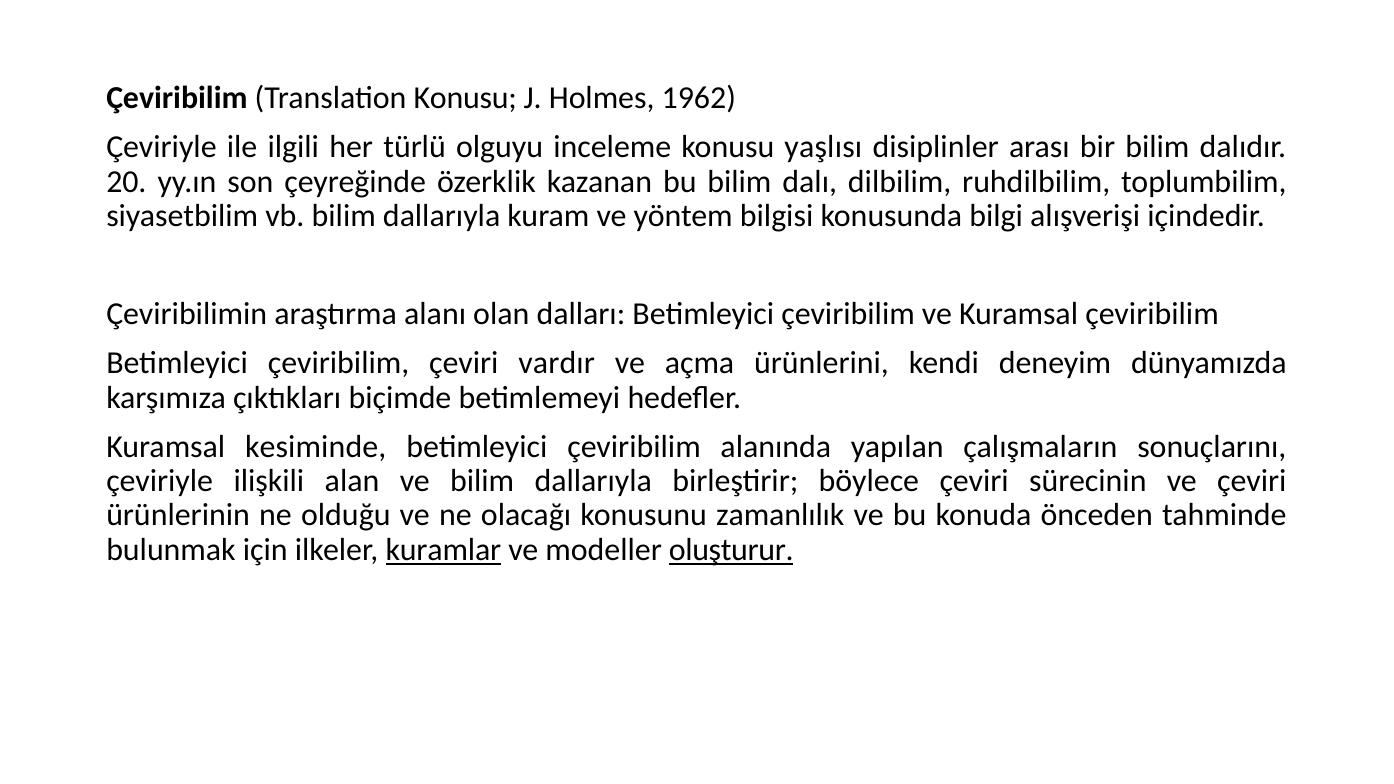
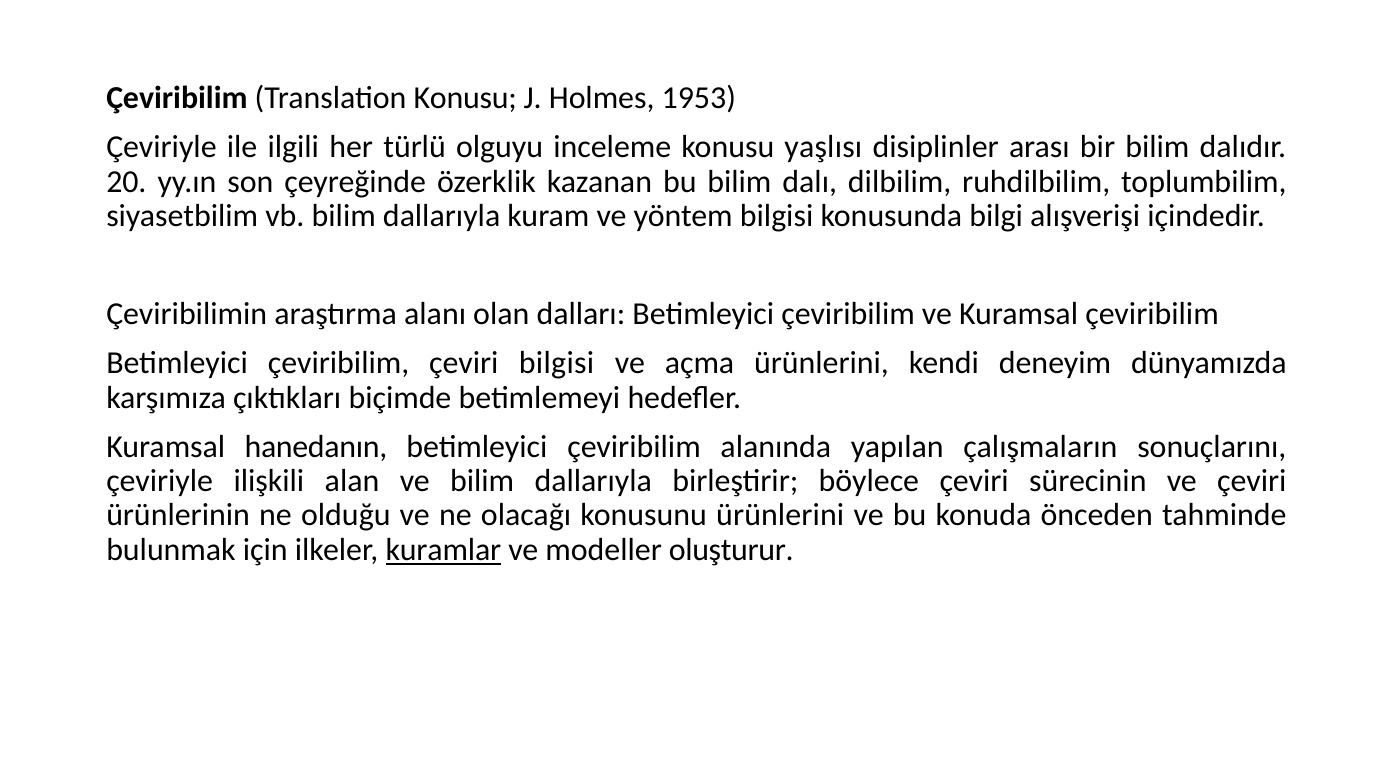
1962: 1962 -> 1953 (699, 98)
çeviri vardır: vardır -> bilgisi (557, 363)
kesiminde: kesiminde -> hanedanın (316, 447)
konusunu zamanlılık: zamanlılık -> ürünlerini (780, 515)
oluşturur underline: present -> none (731, 550)
